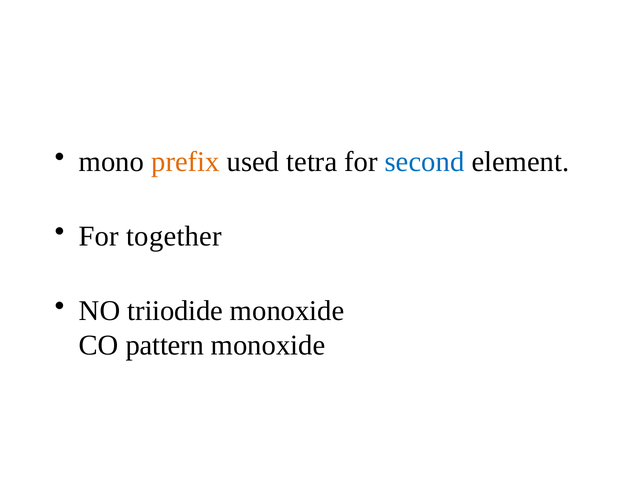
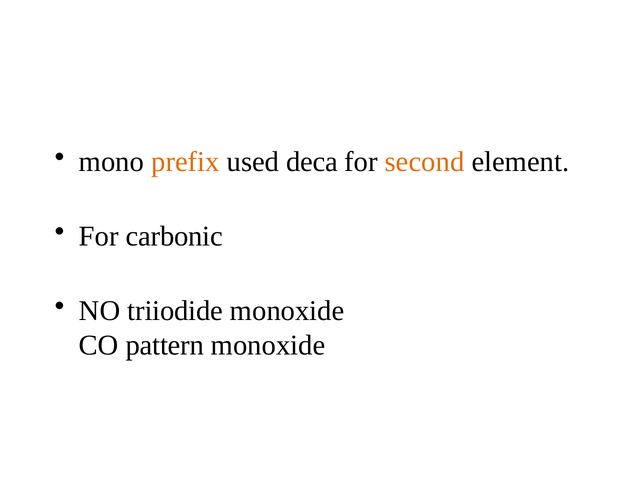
tetra: tetra -> deca (312, 162)
second colour: blue -> orange (425, 162)
together: together -> carbonic (174, 236)
